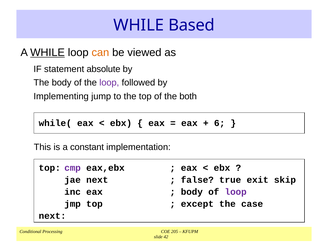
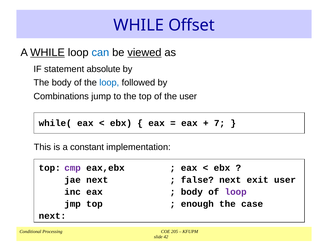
Based: Based -> Offset (191, 25)
can colour: orange -> blue (100, 53)
viewed underline: none -> present (144, 53)
loop colour: purple -> blue (109, 83)
Implementing: Implementing -> Combinations (61, 96)
the both: both -> user (188, 96)
6: 6 -> 7 (220, 123)
false true: true -> next (230, 180)
exit skip: skip -> user (285, 180)
except: except -> enough (197, 204)
